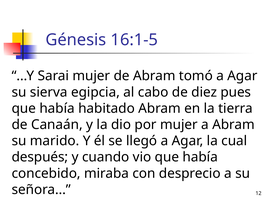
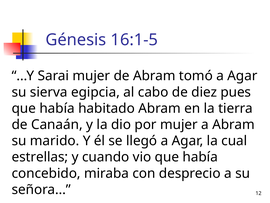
después: después -> estrellas (40, 157)
